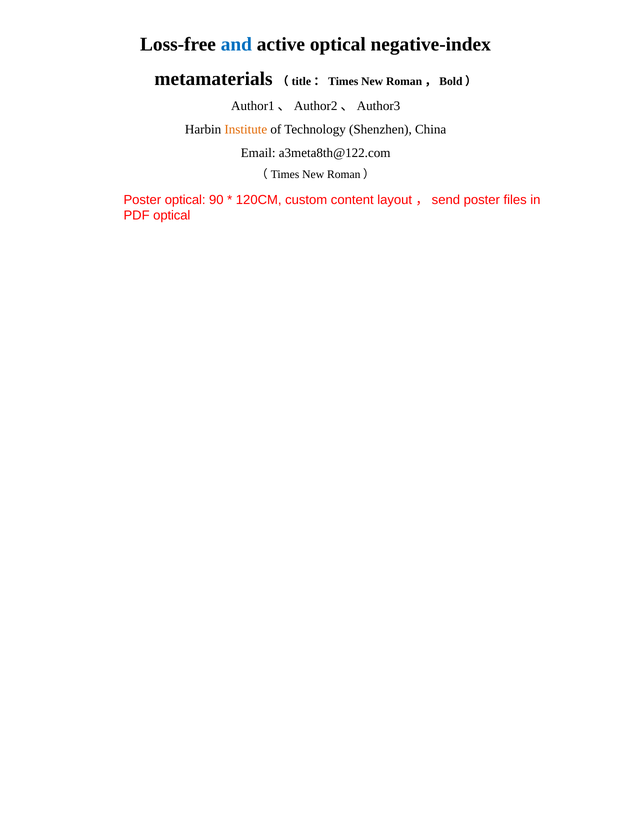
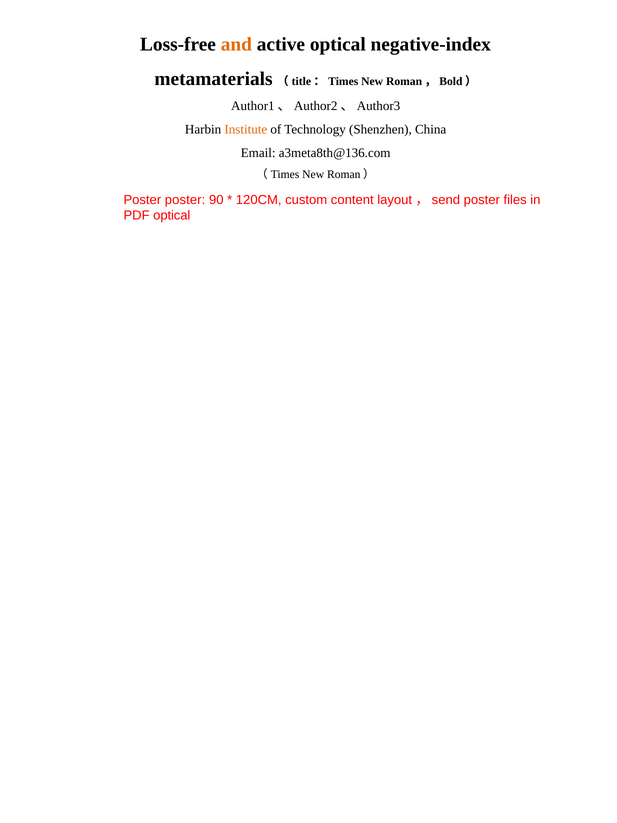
and colour: blue -> orange (236, 44)
a3meta8th@122.com: a3meta8th@122.com -> a3meta8th@136.com (335, 153)
Poster optical: optical -> poster (185, 200)
